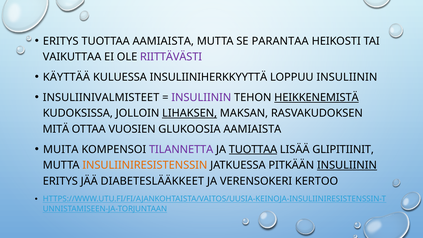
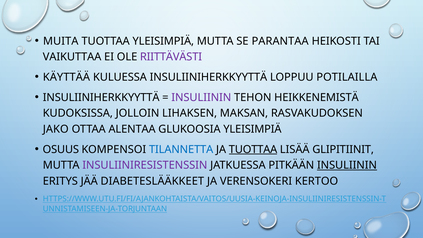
ERITYS: ERITYS -> MUITA (61, 41)
TUOTTAA AAMIAISTA: AAMIAISTA -> YLEISIMPIÄ (163, 41)
LOPPUU INSULIININ: INSULIININ -> POTILAILLA (347, 77)
INSULIINIVALMISTEET: INSULIINIVALMISTEET -> INSULIINIHERKKYYTTÄ (101, 97)
HEIKKENEMISTÄ underline: present -> none (316, 97)
LIHAKSEN underline: present -> none (190, 113)
MITÄ: MITÄ -> JAKO (56, 129)
VUOSIEN: VUOSIEN -> ALENTAA (132, 129)
GLUKOOSIA AAMIAISTA: AAMIAISTA -> YLEISIMPIÄ (252, 129)
MUITA: MUITA -> OSUUS (61, 149)
TILANNETTA colour: purple -> blue (181, 149)
INSULIINIRESISTENSSIN colour: orange -> purple (145, 165)
